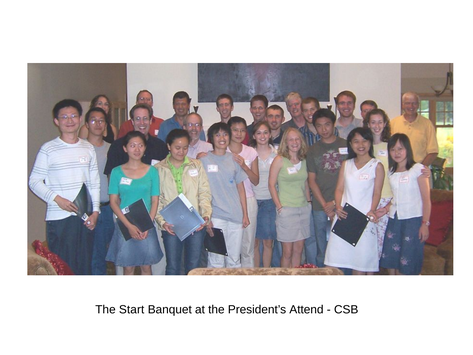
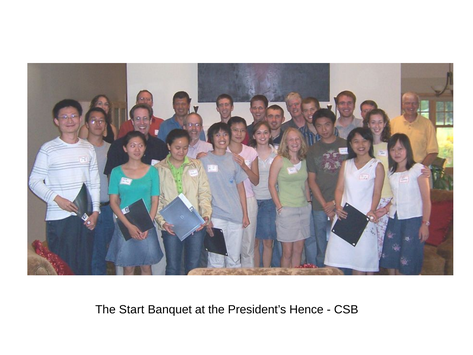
Attend: Attend -> Hence (306, 309)
